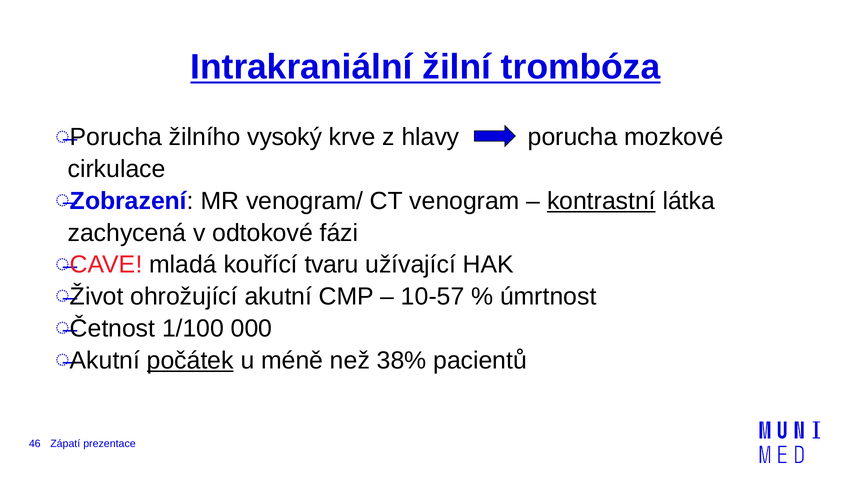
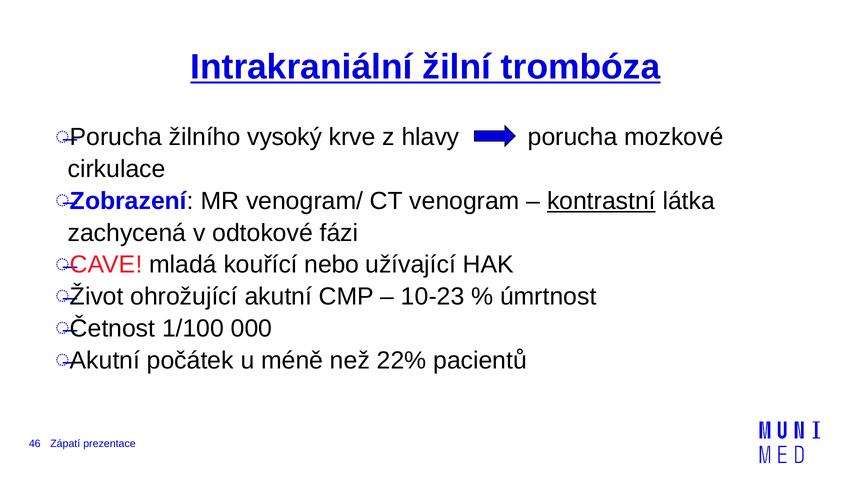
tvaru: tvaru -> nebo (332, 265)
10-57: 10-57 -> 10-23 (433, 297)
počátek underline: present -> none (190, 361)
38%: 38% -> 22% (402, 361)
